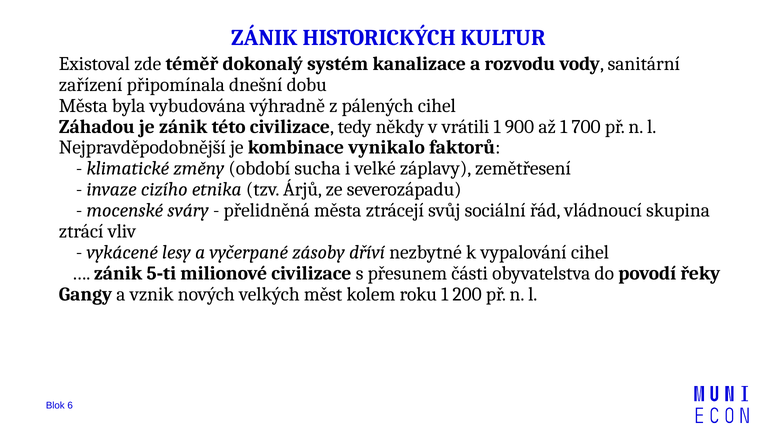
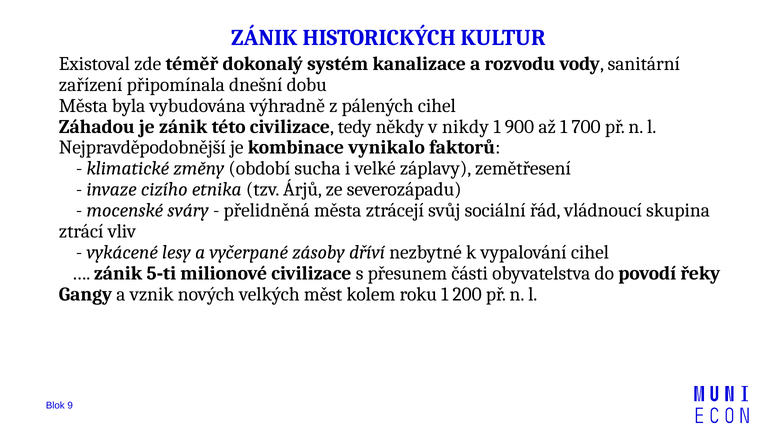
vrátili: vrátili -> nikdy (465, 127)
6: 6 -> 9 (70, 406)
